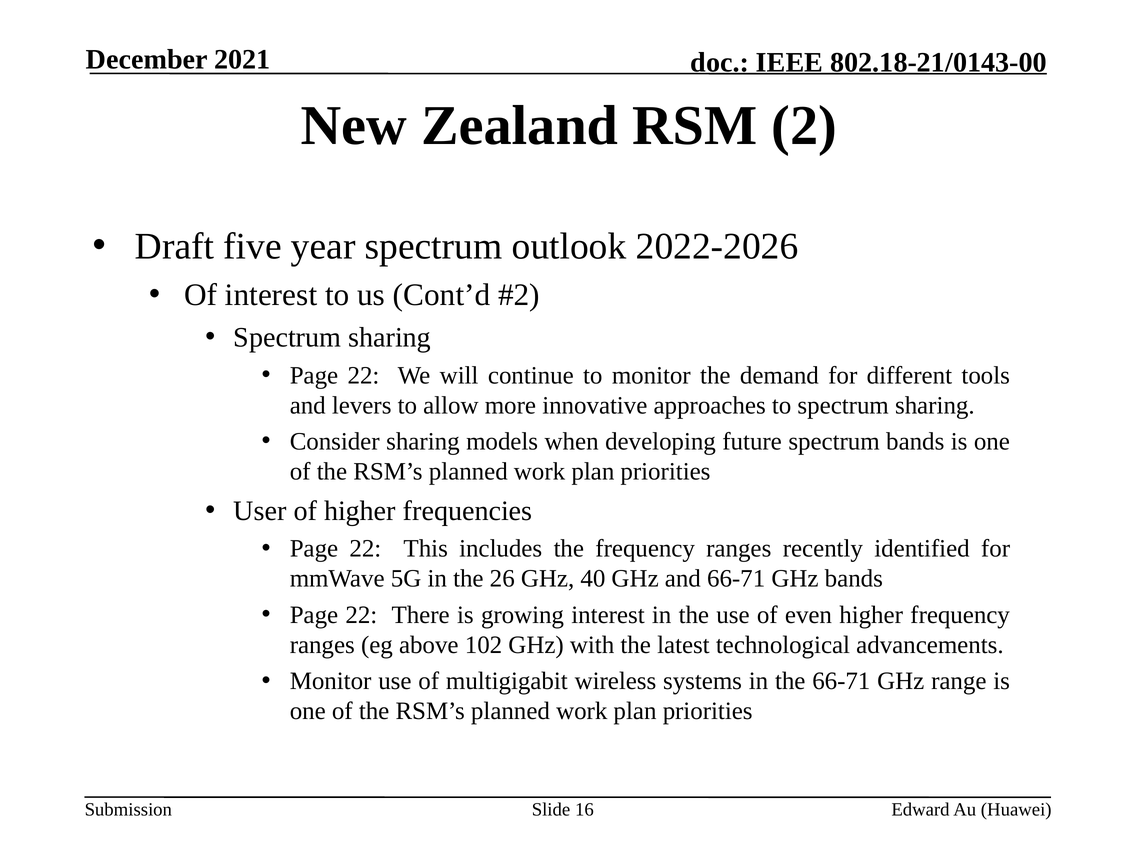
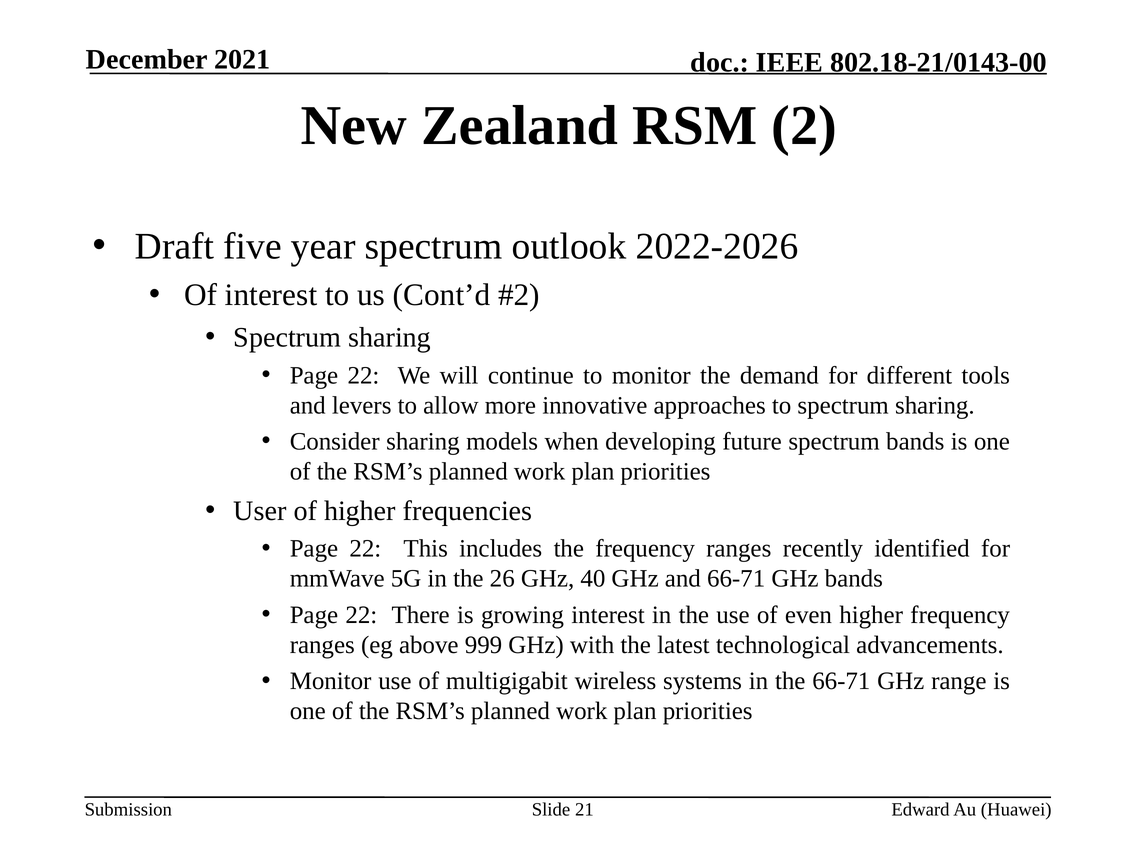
102: 102 -> 999 (484, 645)
16: 16 -> 21 (584, 810)
